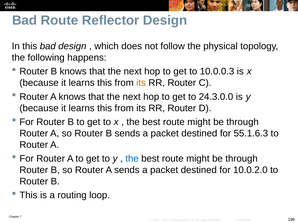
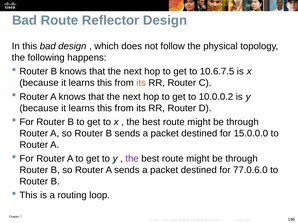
10.0.0.3: 10.0.0.3 -> 10.6.7.5 (217, 72)
24.3.0.0: 24.3.0.0 -> 10.0.0.2 (216, 97)
55.1.6.3: 55.1.6.3 -> 15.0.0.0 (251, 134)
the colour: blue -> purple (132, 159)
10.0.2.0: 10.0.2.0 -> 77.0.6.0 (250, 170)
